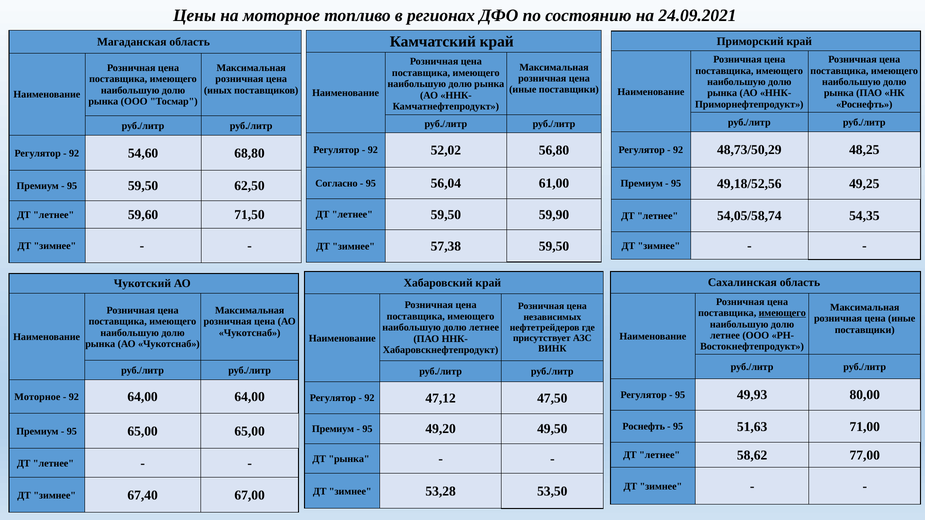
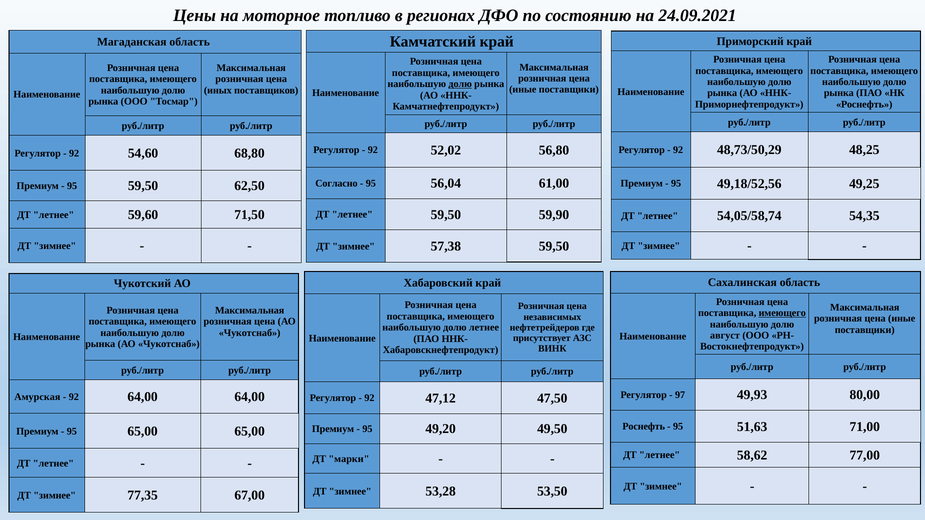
долю underline: none -> present (460, 84)
летнее: летнее -> август (725, 336)
95: 95 -> 97 (680, 395)
Моторное: Моторное -> Амурская (37, 397)
ДТ рынка: рынка -> марки (349, 459)
67,40: 67,40 -> 77,35 (143, 496)
